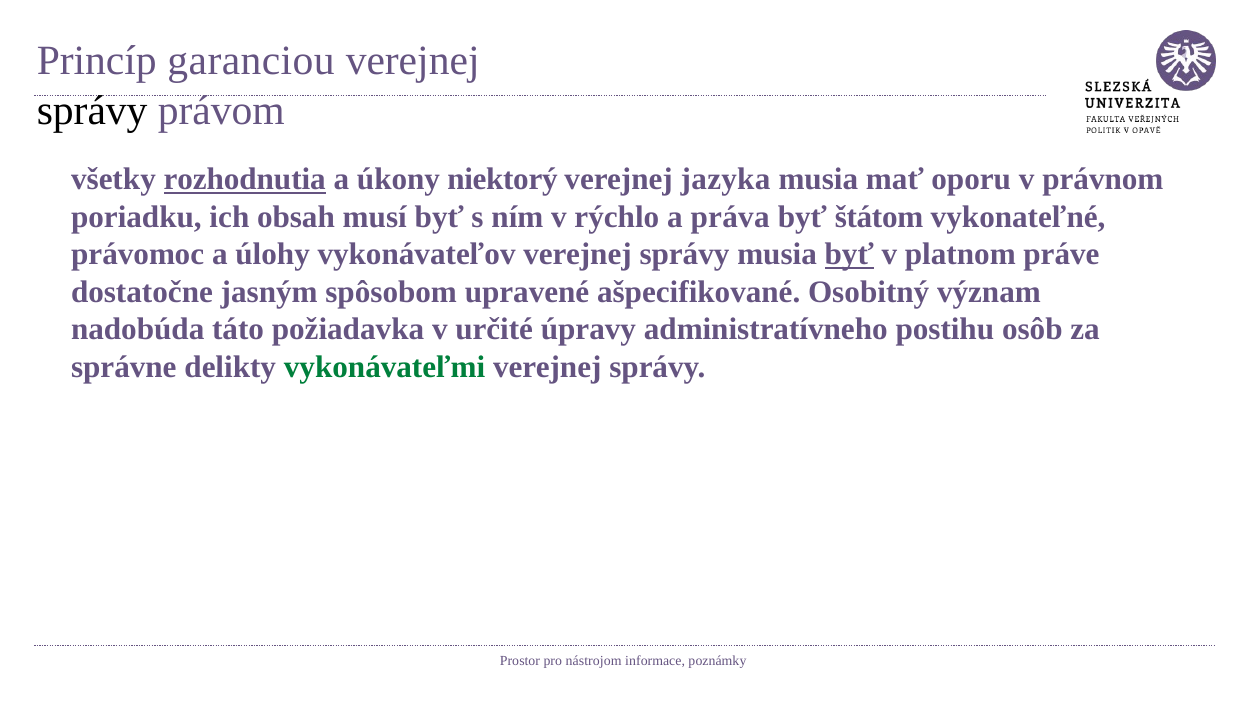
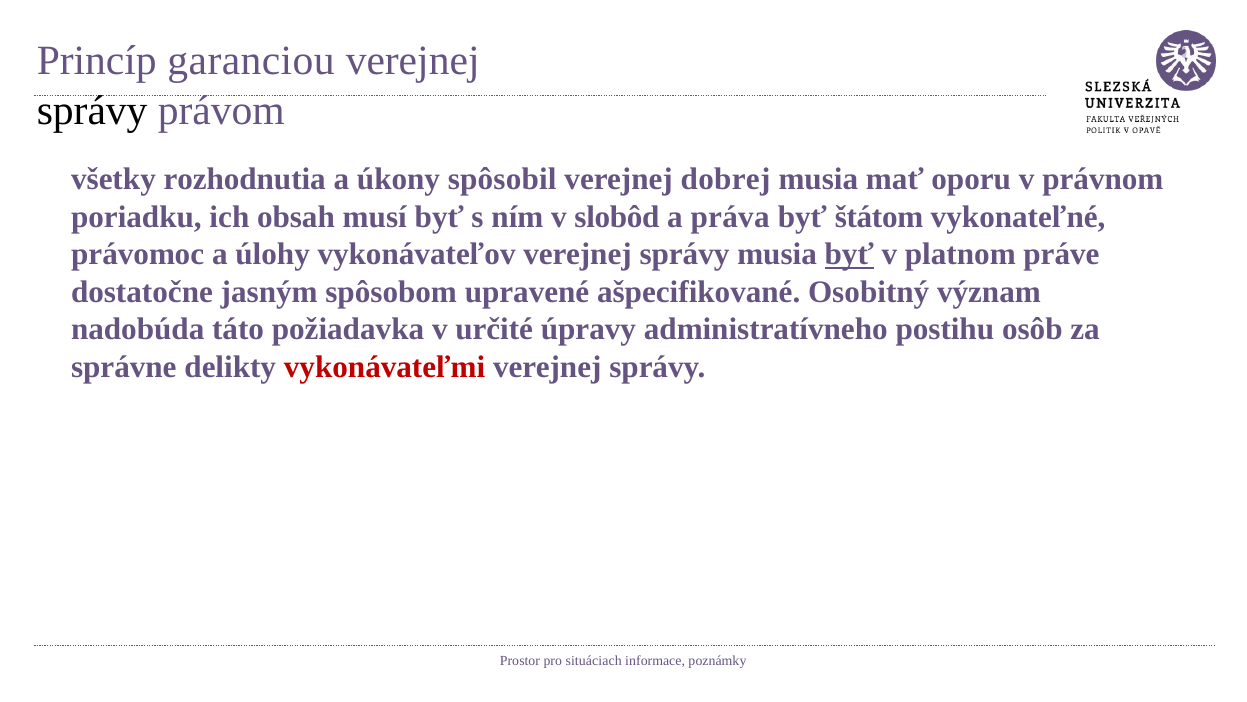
rozhodnutia underline: present -> none (245, 179)
niektorý: niektorý -> spôsobil (502, 179)
jazyka: jazyka -> dobrej (726, 179)
rýchlo: rýchlo -> slobôd (617, 217)
vykonávateľmi colour: green -> red (385, 367)
nástrojom: nástrojom -> situáciach (594, 661)
